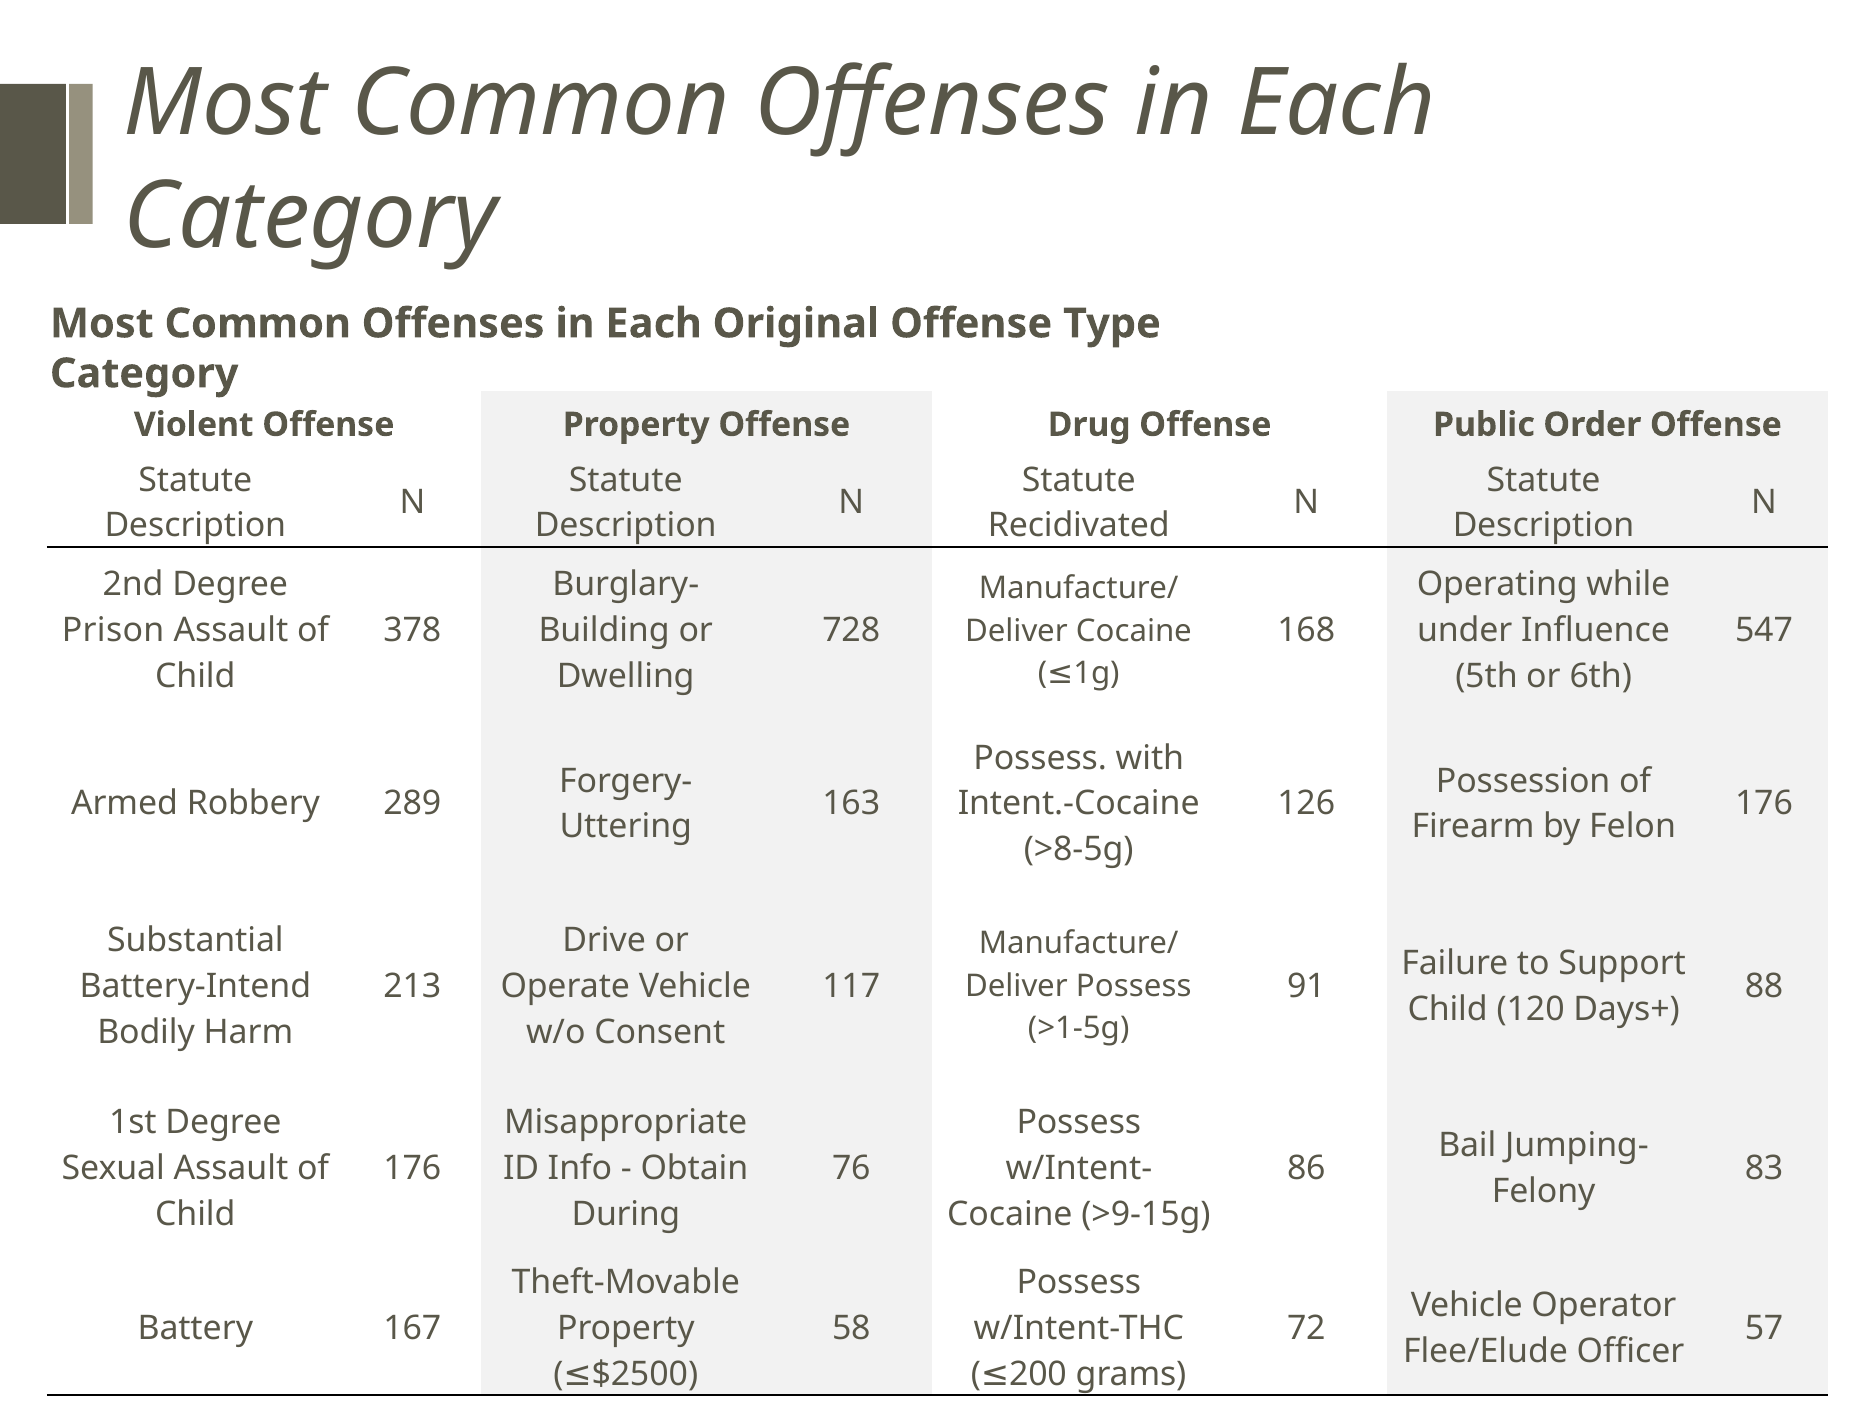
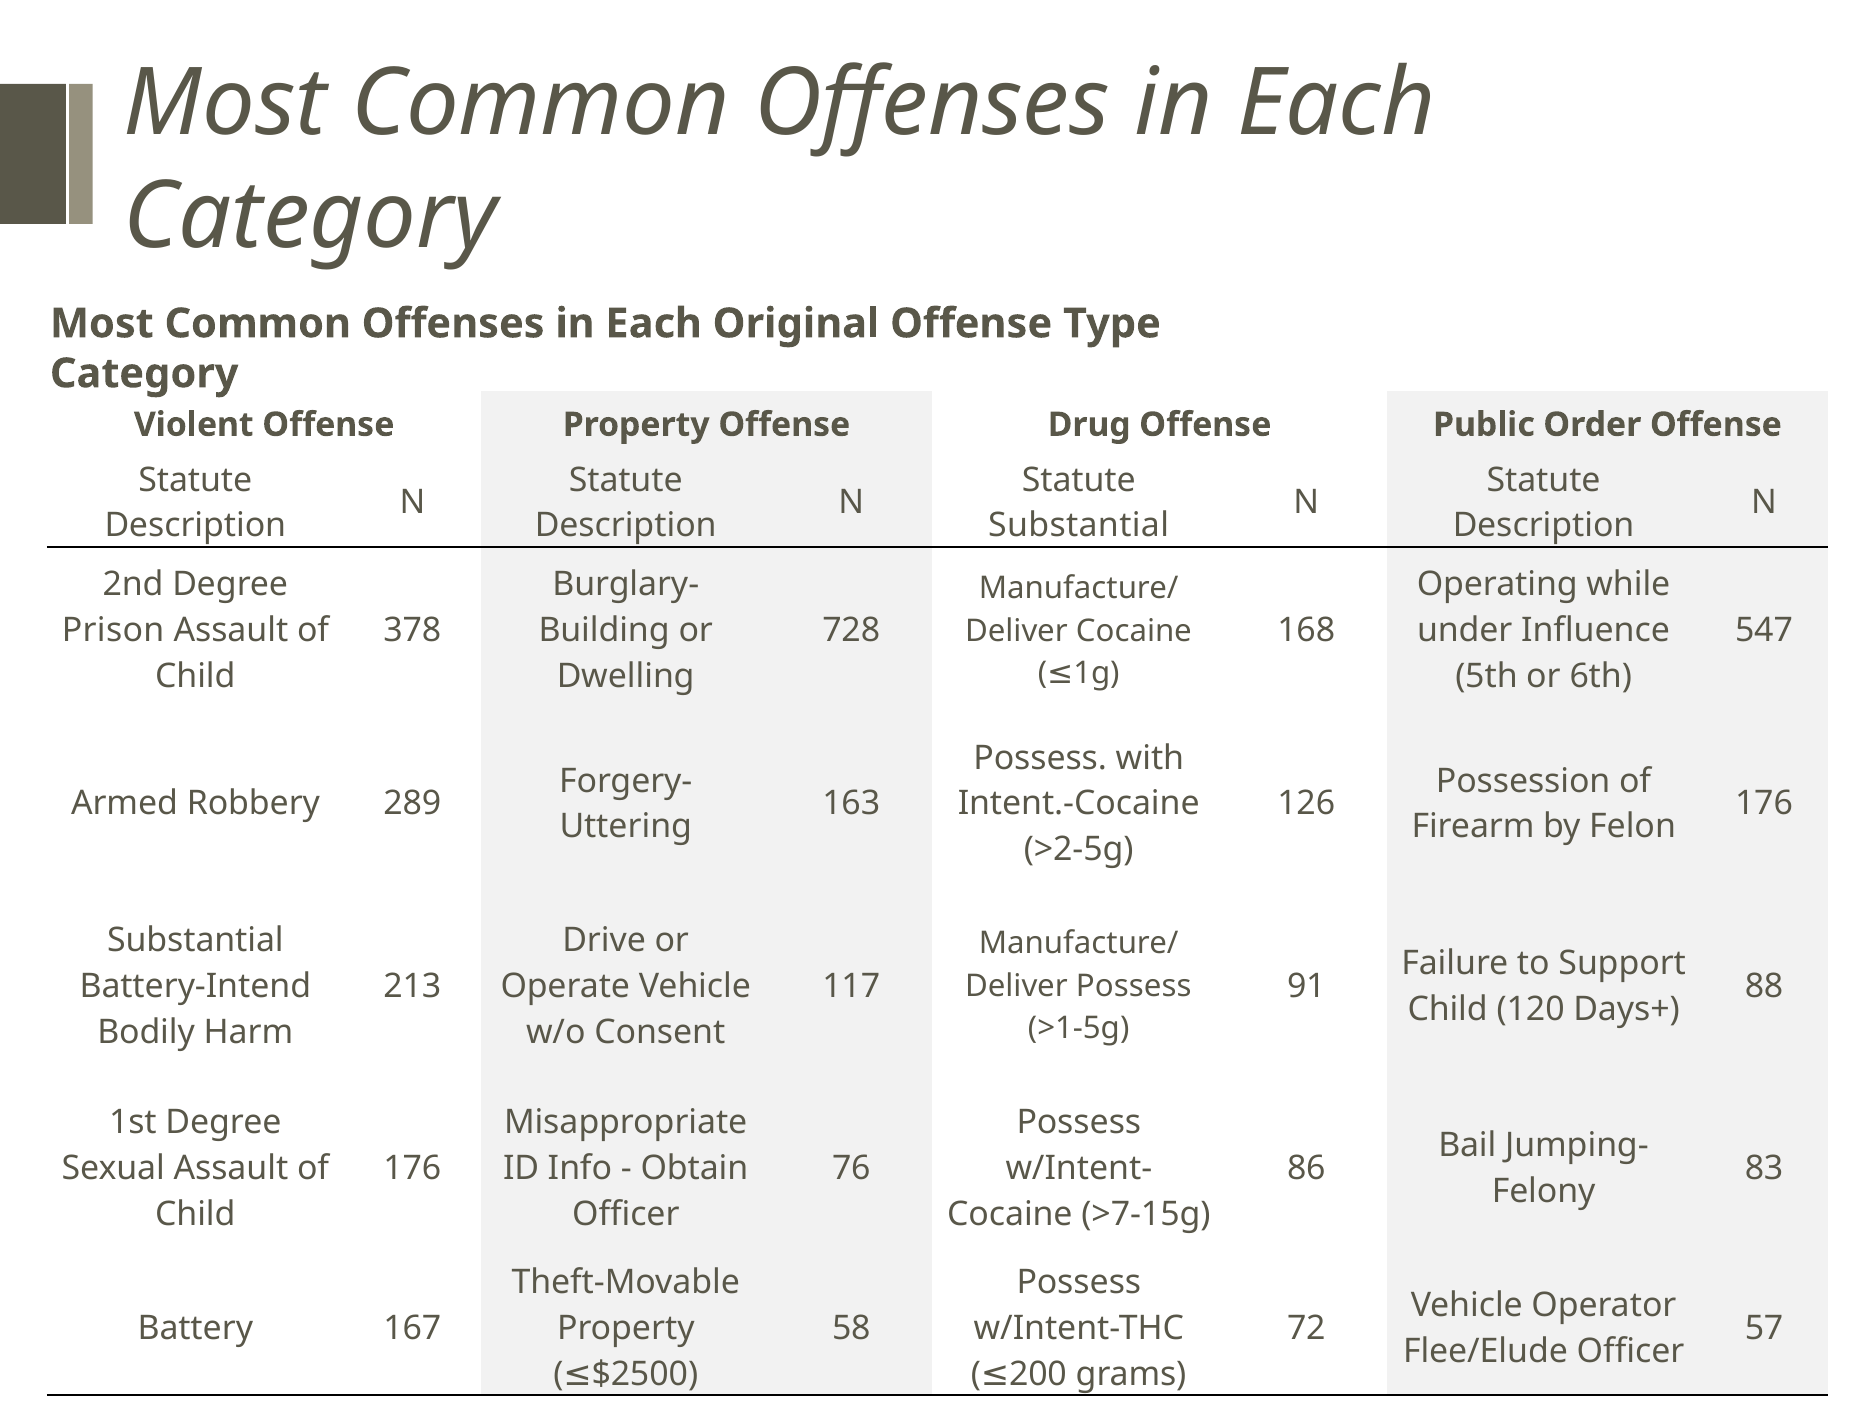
Recidivated: Recidivated -> Substantial (1079, 526)
>8-5g: >8-5g -> >2-5g (1079, 850)
During: During -> Officer (626, 1214)
>9-15g: >9-15g -> >7-15g (1146, 1214)
